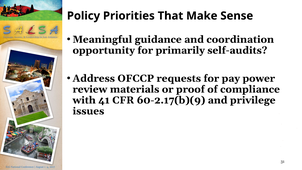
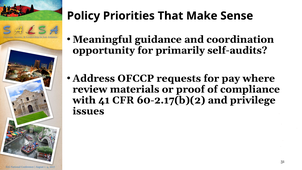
power: power -> where (259, 78)
60-2.17(b)(9: 60-2.17(b)(9 -> 60-2.17(b)(2 (171, 100)
